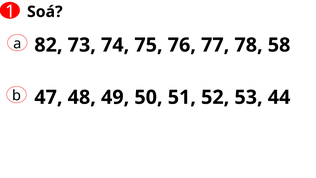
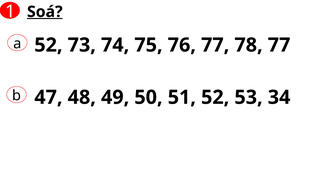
Soá underline: none -> present (45, 12)
82: 82 -> 52 (48, 45)
58: 58 -> 77 (279, 45)
44: 44 -> 34 (279, 97)
